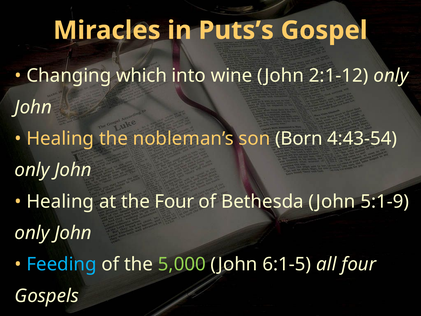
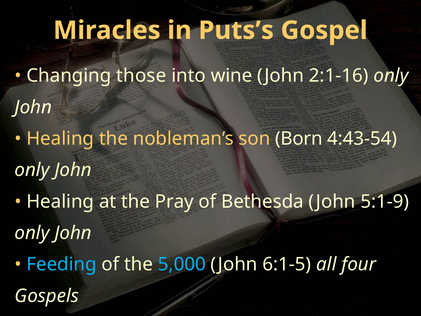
which: which -> those (141, 76)
2:1-12: 2:1-12 -> 2:1-16 (339, 76)
the Four: Four -> Pray (174, 201)
5,000 colour: light green -> light blue (182, 264)
